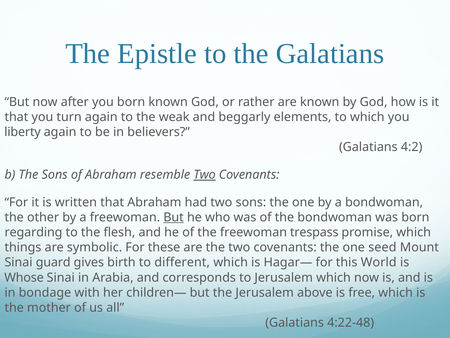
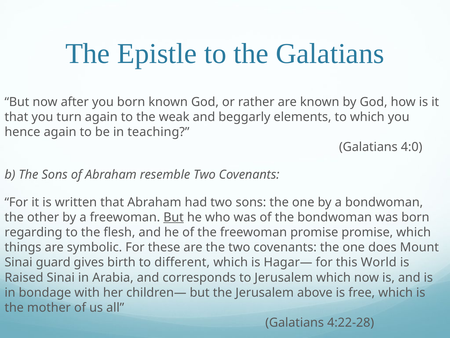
liberty: liberty -> hence (22, 132)
believers: believers -> teaching (158, 132)
4:2: 4:2 -> 4:0 (412, 147)
Two underline: present -> none (205, 175)
freewoman trespass: trespass -> promise (314, 232)
seed: seed -> does (382, 247)
Whose: Whose -> Raised (24, 277)
4:22-48: 4:22-48 -> 4:22-28 (351, 322)
